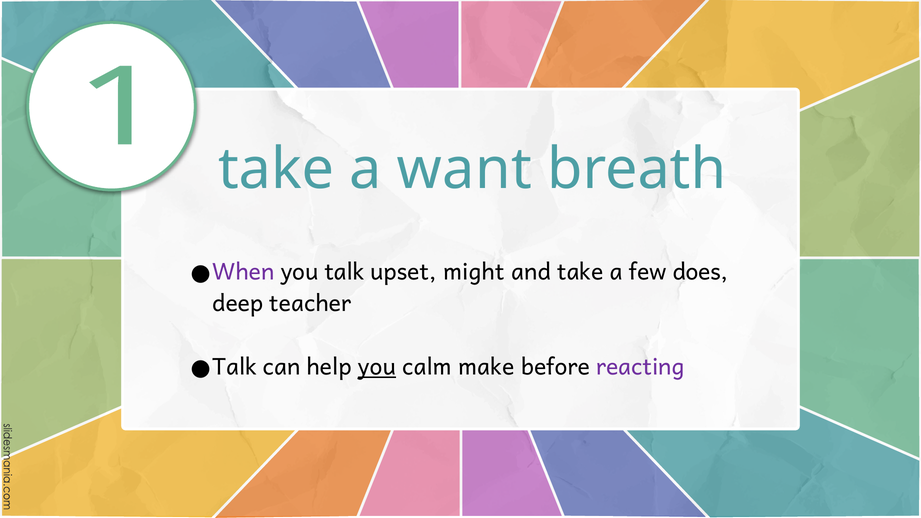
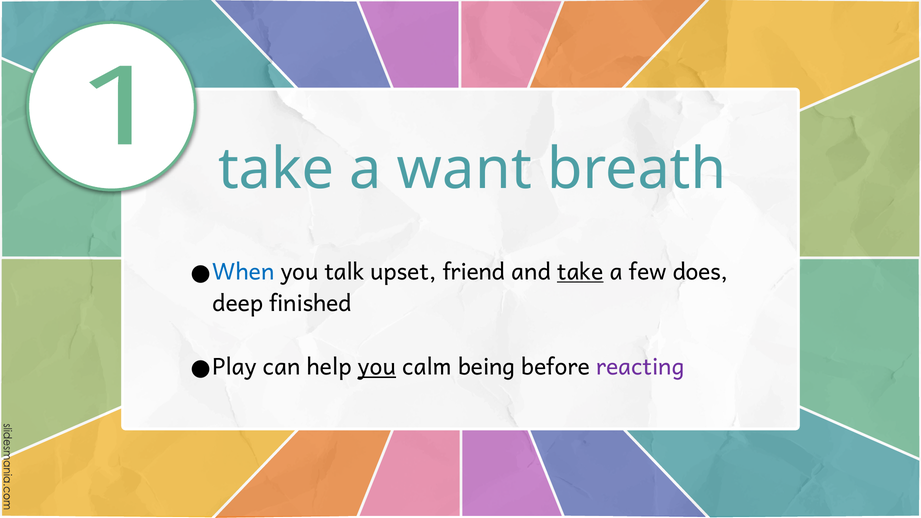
When colour: purple -> blue (243, 272)
might: might -> friend (474, 272)
take underline: none -> present (580, 272)
teacher: teacher -> finished (310, 304)
Talk: Talk -> Play (234, 367)
make: make -> being (487, 367)
